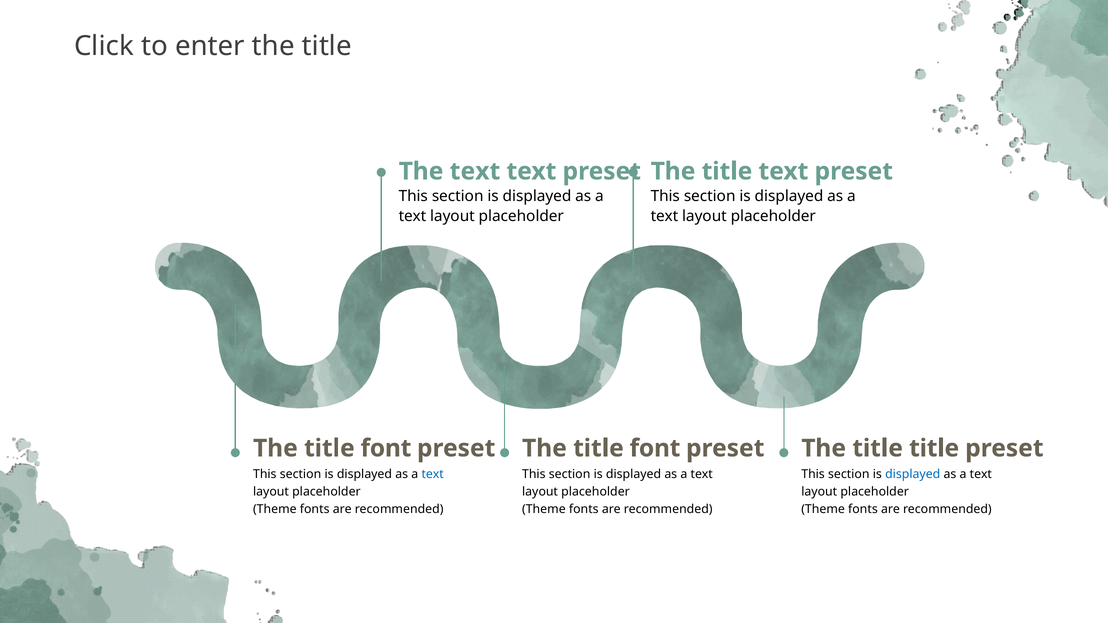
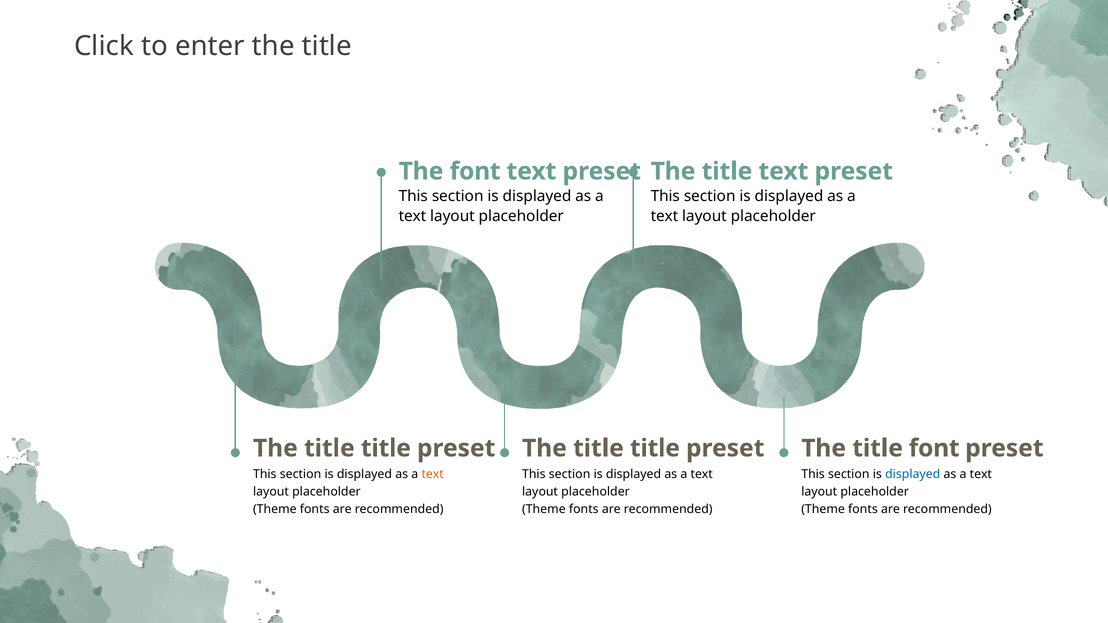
The text: text -> font (475, 171)
font: font -> title (386, 448)
font: font -> title (655, 448)
title title: title -> font (934, 448)
text colour: blue -> orange (433, 474)
